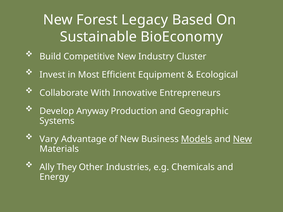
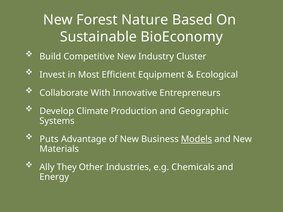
Legacy: Legacy -> Nature (145, 20)
Anyway: Anyway -> Climate (92, 111)
Vary: Vary -> Puts (49, 139)
New underline: present -> none (242, 139)
